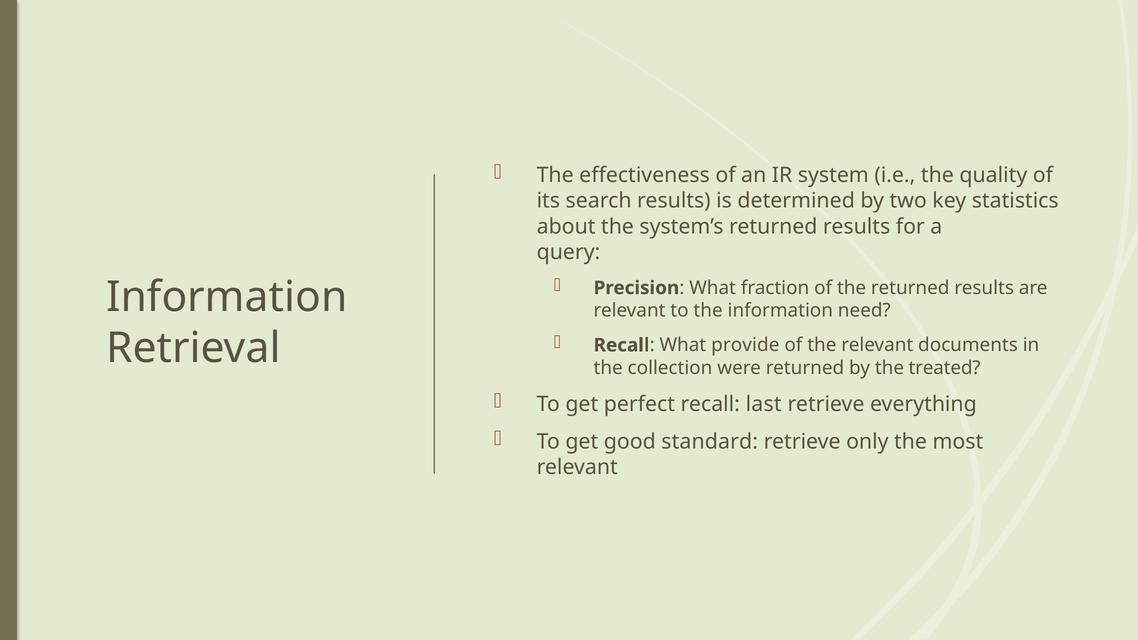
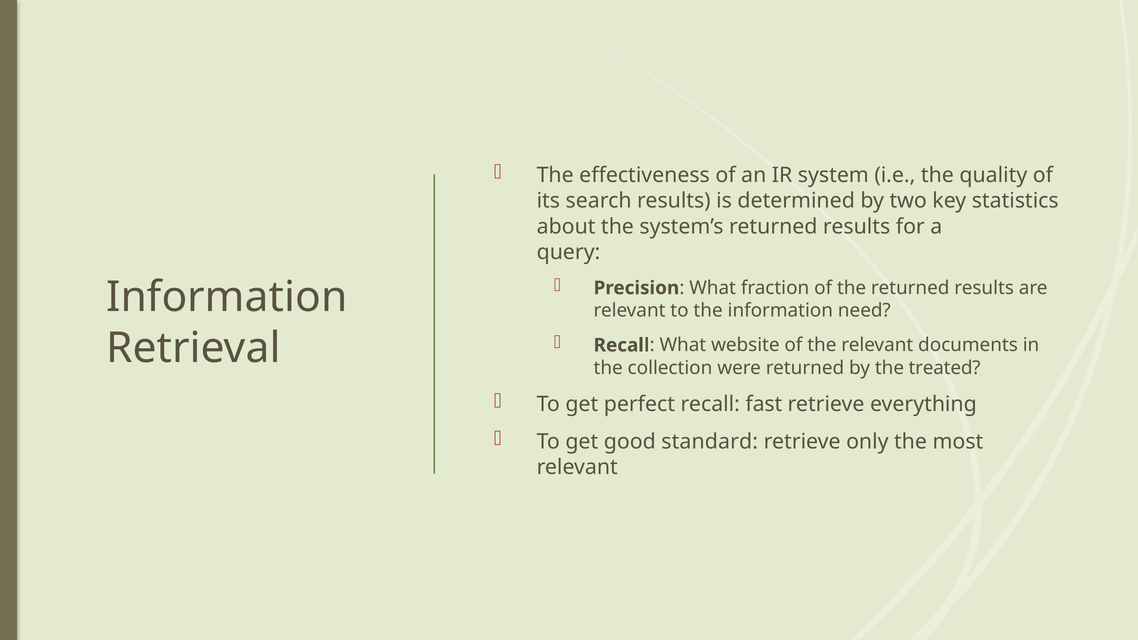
provide: provide -> website (745, 345)
last: last -> fast (764, 404)
